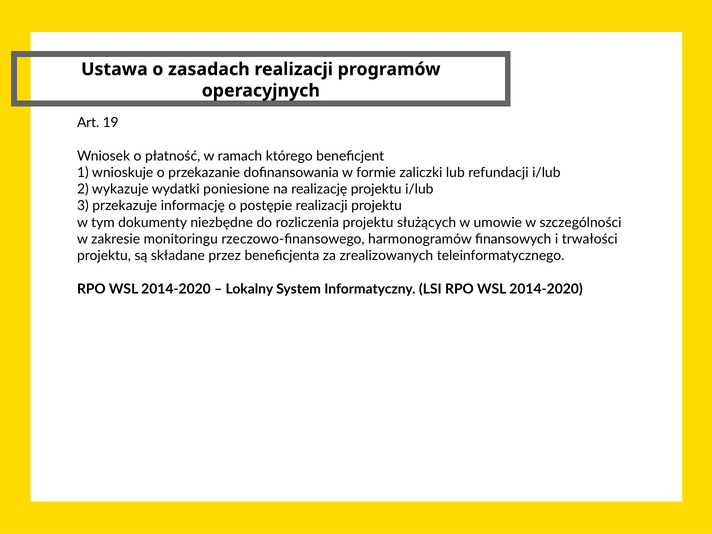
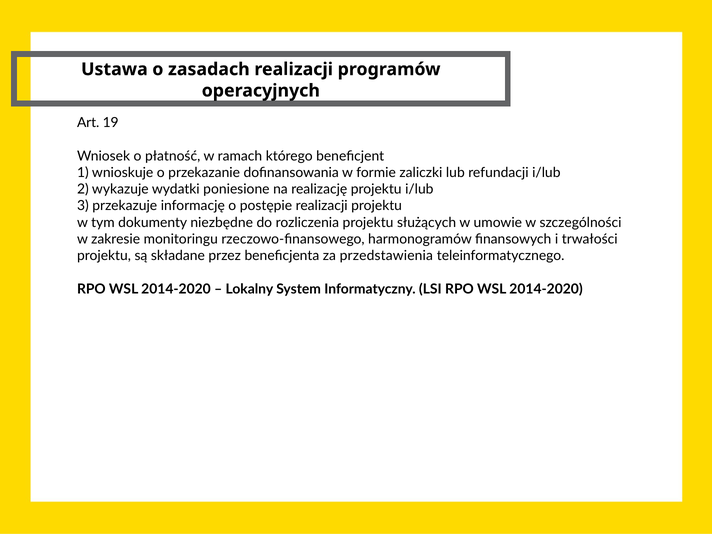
zrealizowanych: zrealizowanych -> przedstawienia (386, 256)
